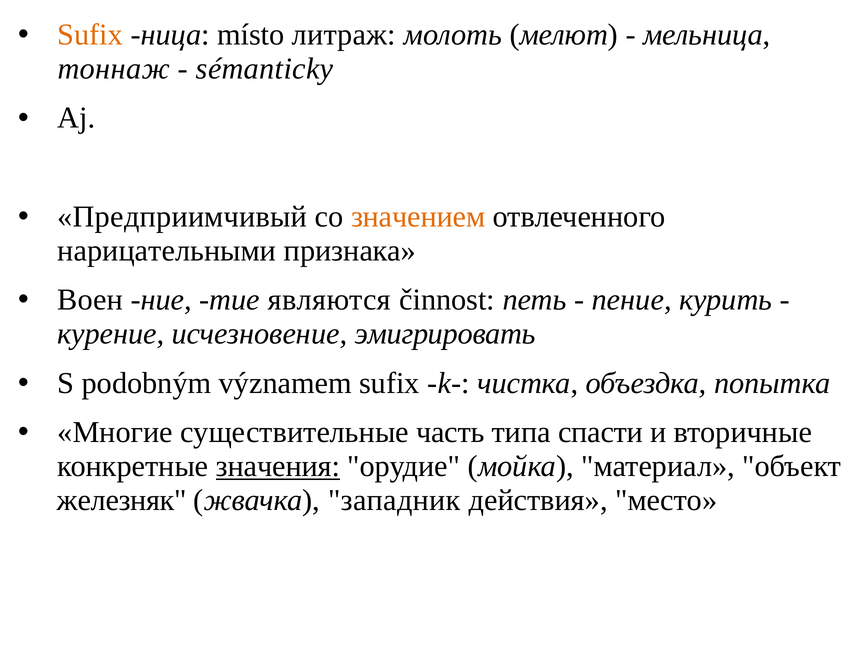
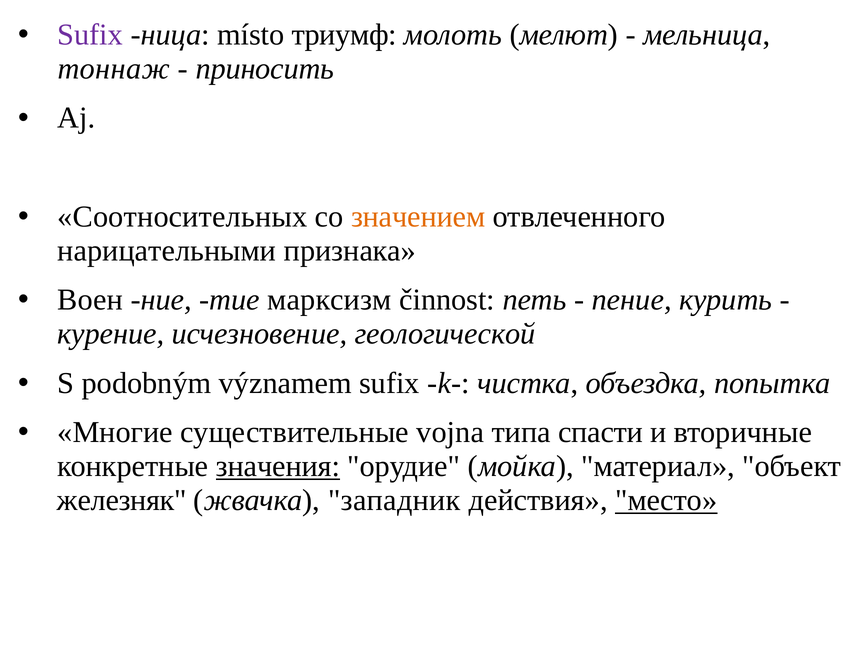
Sufix colour: orange -> purple (90, 35)
литраж: литраж -> триумф (344, 35)
sémanticky: sémanticky -> приносить (265, 69)
Предприимчивый: Предприимчивый -> Соотносительных (182, 217)
являются: являются -> марксизм (329, 300)
эмигрировать: эмигрировать -> геологической (445, 334)
часть: часть -> vojna (450, 432)
место underline: none -> present (666, 500)
